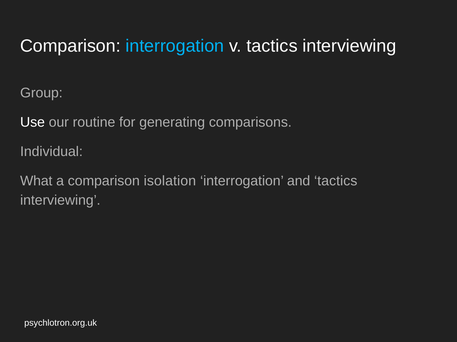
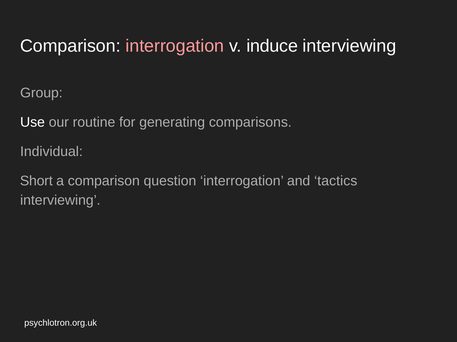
interrogation colour: light blue -> pink (175, 46)
v tactics: tactics -> induce (272, 46)
What: What -> Short (36, 181)
isolation: isolation -> question (170, 181)
